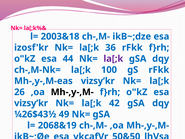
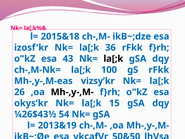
2003&18: 2003&18 -> 2015&18 (60, 36)
44: 44 -> 43 (68, 59)
la[;k colour: purple -> black (113, 59)
vizsy’kr: vizsy’kr -> okys’kr (31, 103)
42: 42 -> 15 (114, 103)
49: 49 -> 54 (64, 114)
2068&19: 2068&19 -> 2013&19 (57, 125)
